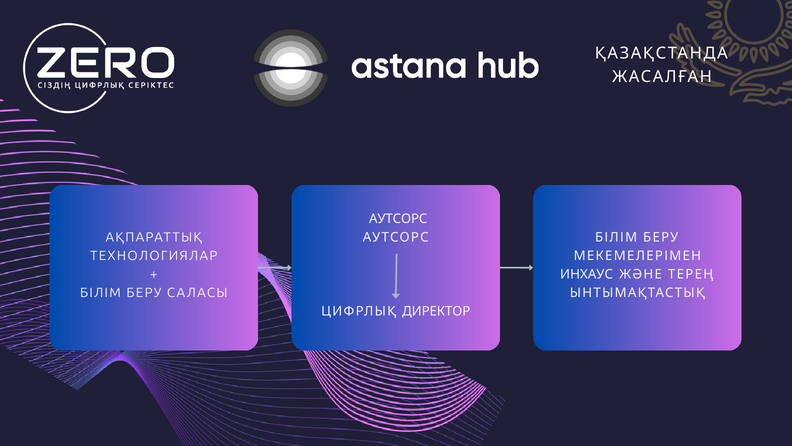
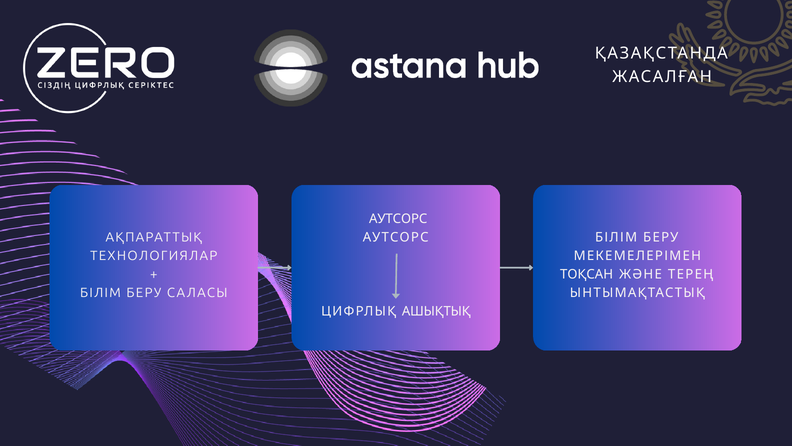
ИНХАУС: ИНХАУС -> ТОҚСАН (587, 274)
ДИРЕКТОР: ДИРЕКТОР -> АШЫҚТЫҚ (436, 311)
